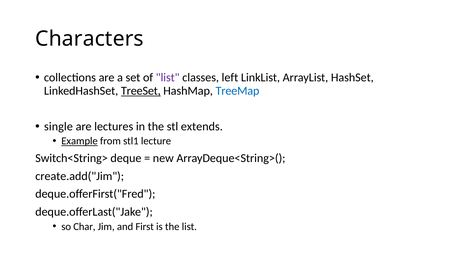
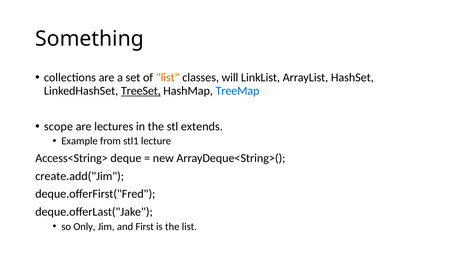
Characters: Characters -> Something (90, 39)
list colour: purple -> orange (168, 78)
left: left -> will (230, 78)
single: single -> scope (58, 126)
Example underline: present -> none (80, 141)
Switch<String>: Switch<String> -> Access<String> (72, 158)
Char: Char -> Only (84, 226)
